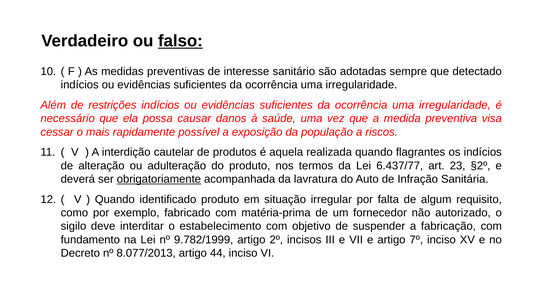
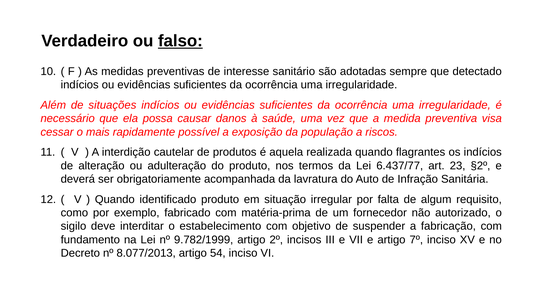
restrições: restrições -> situações (112, 105)
obrigatoriamente underline: present -> none (159, 179)
44: 44 -> 54 (218, 253)
